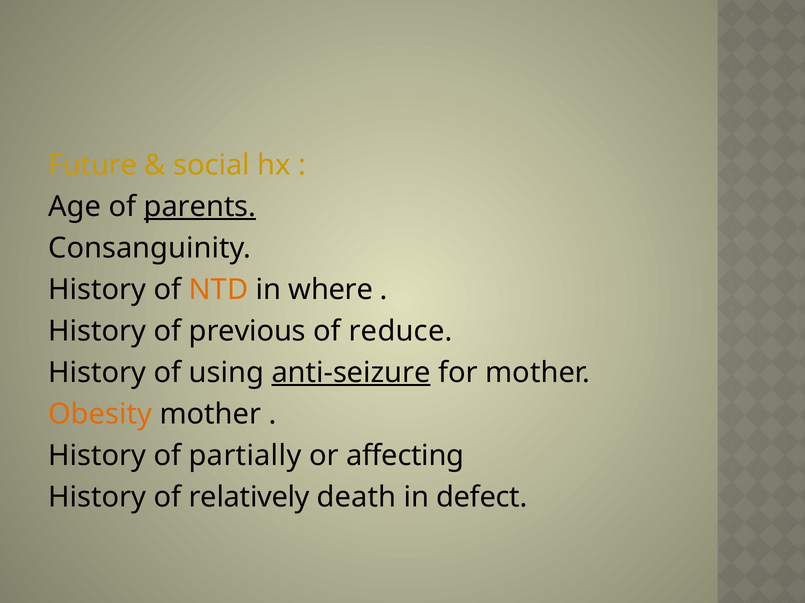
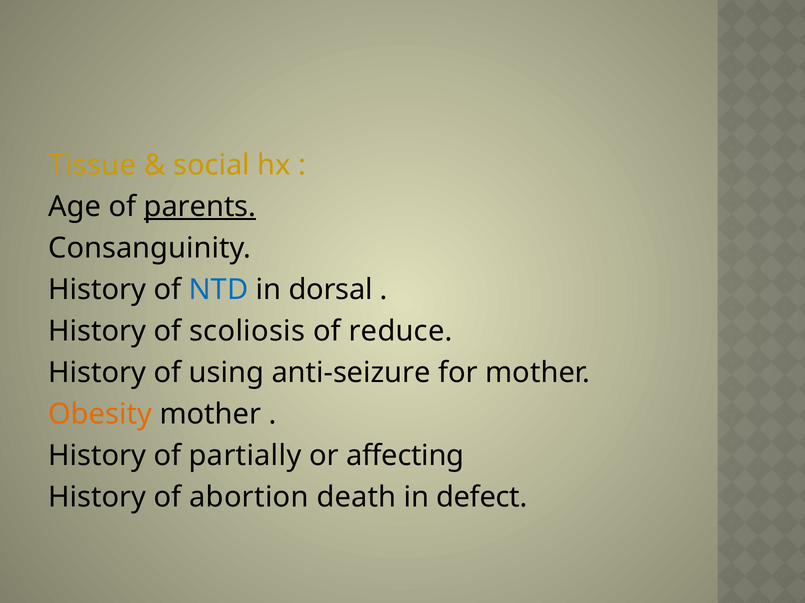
Future: Future -> Tissue (92, 165)
NTD colour: orange -> blue (219, 290)
where: where -> dorsal (331, 290)
previous: previous -> scoliosis (247, 332)
anti-seizure underline: present -> none (351, 373)
relatively: relatively -> abortion (249, 498)
